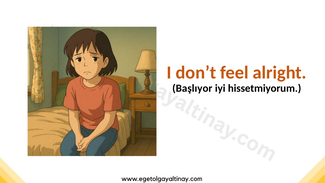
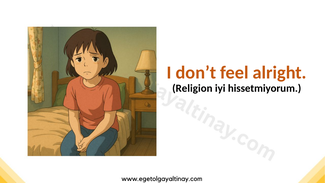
Başlıyor: Başlıyor -> Religion (192, 88)
